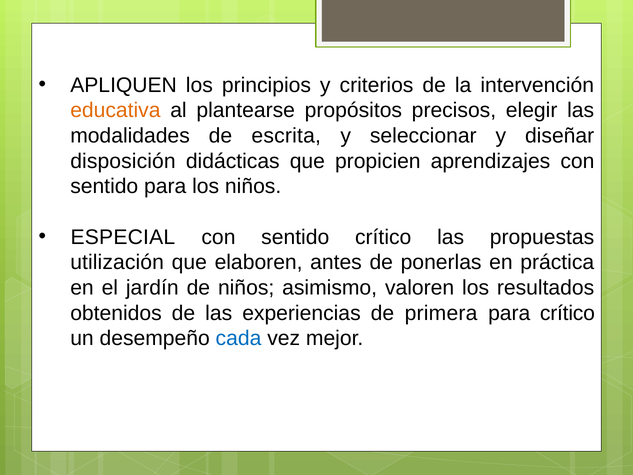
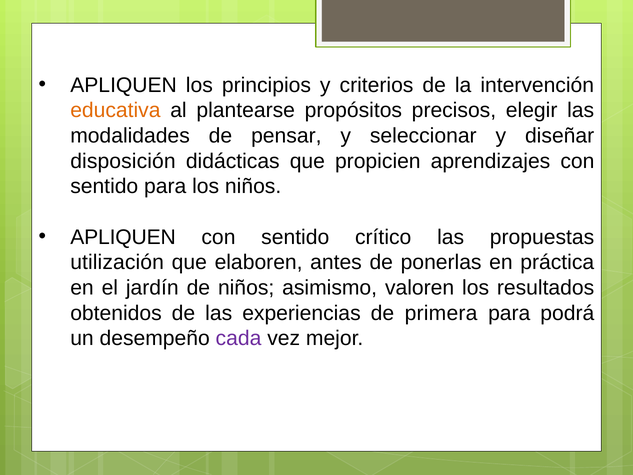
escrita: escrita -> pensar (286, 136)
ESPECIAL: ESPECIAL -> APLIQUEN (123, 237)
para crítico: crítico -> podrá (567, 313)
cada colour: blue -> purple (239, 338)
